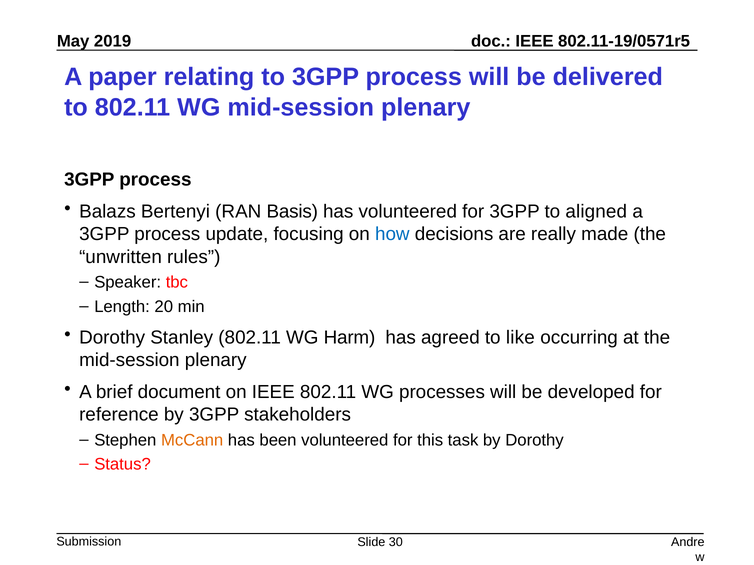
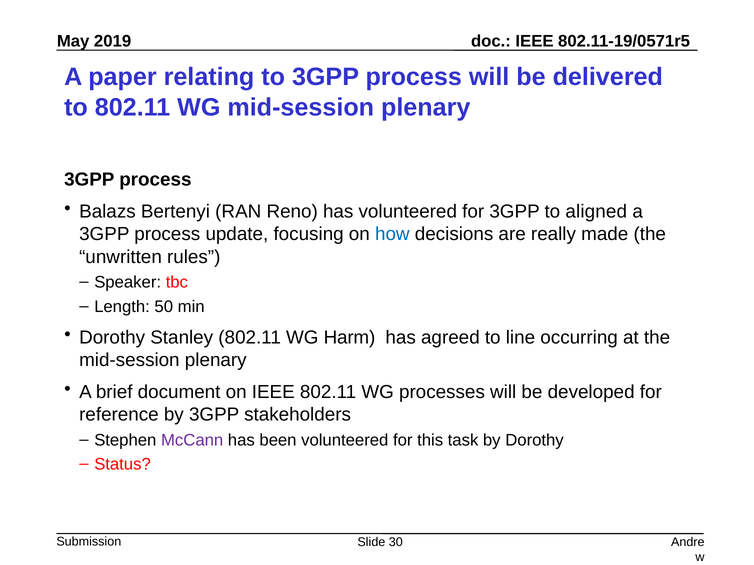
Basis: Basis -> Reno (292, 212)
20: 20 -> 50 (164, 307)
like: like -> line (520, 338)
McCann colour: orange -> purple (192, 440)
